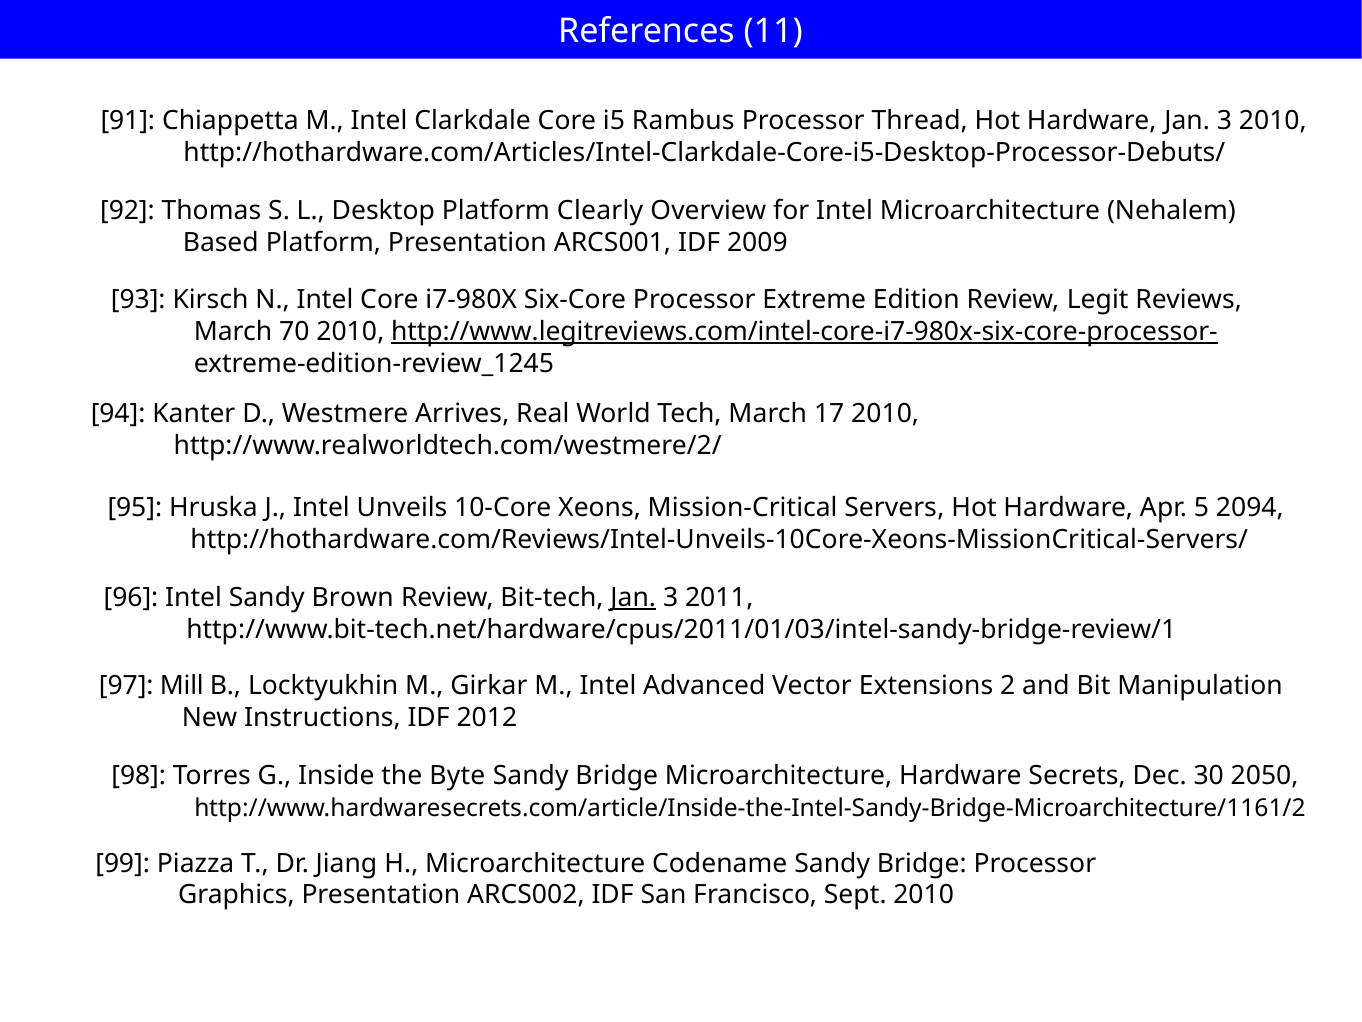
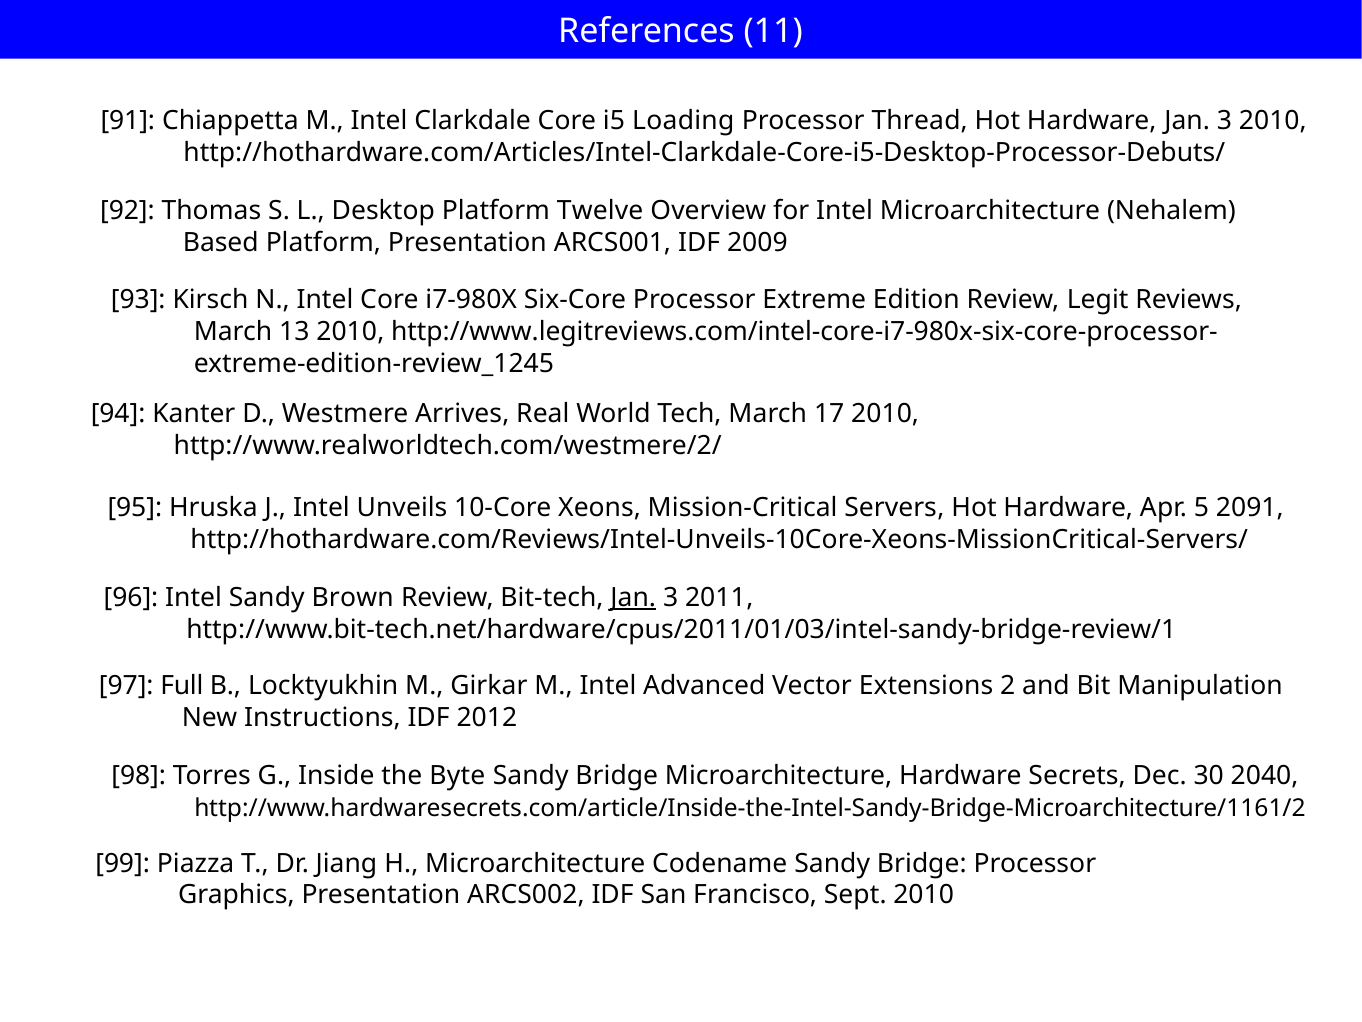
Rambus: Rambus -> Loading (683, 121)
Clearly: Clearly -> Twelve (600, 210)
70: 70 -> 13 (294, 332)
http://www.legitreviews.com/intel-core-i7-980x-six-core-processor- underline: present -> none (804, 332)
2094: 2094 -> 2091 (1250, 507)
Mill: Mill -> Full (182, 685)
2050: 2050 -> 2040 (1265, 775)
